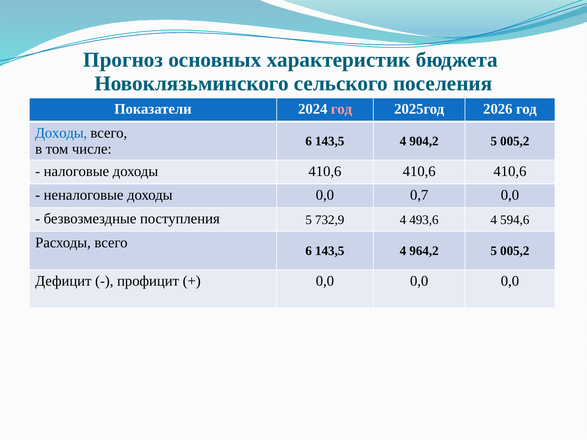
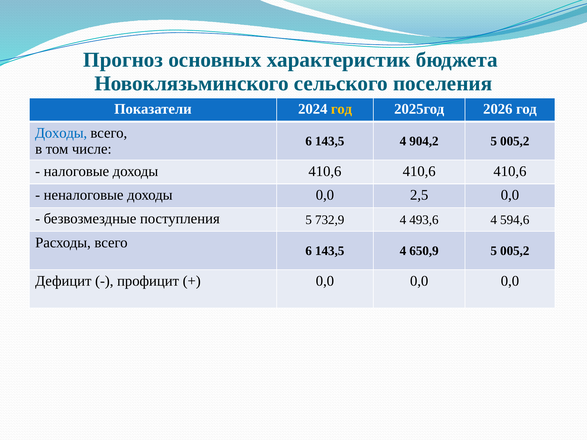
год colour: pink -> yellow (341, 109)
0,7: 0,7 -> 2,5 (419, 195)
964,2: 964,2 -> 650,9 (424, 251)
